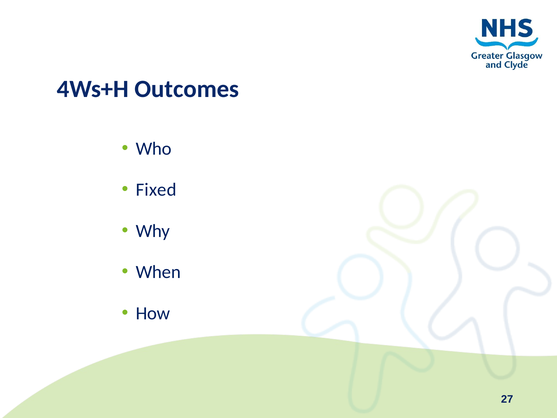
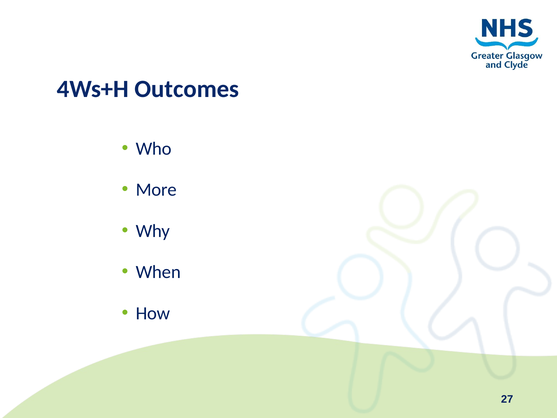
Fixed: Fixed -> More (156, 190)
